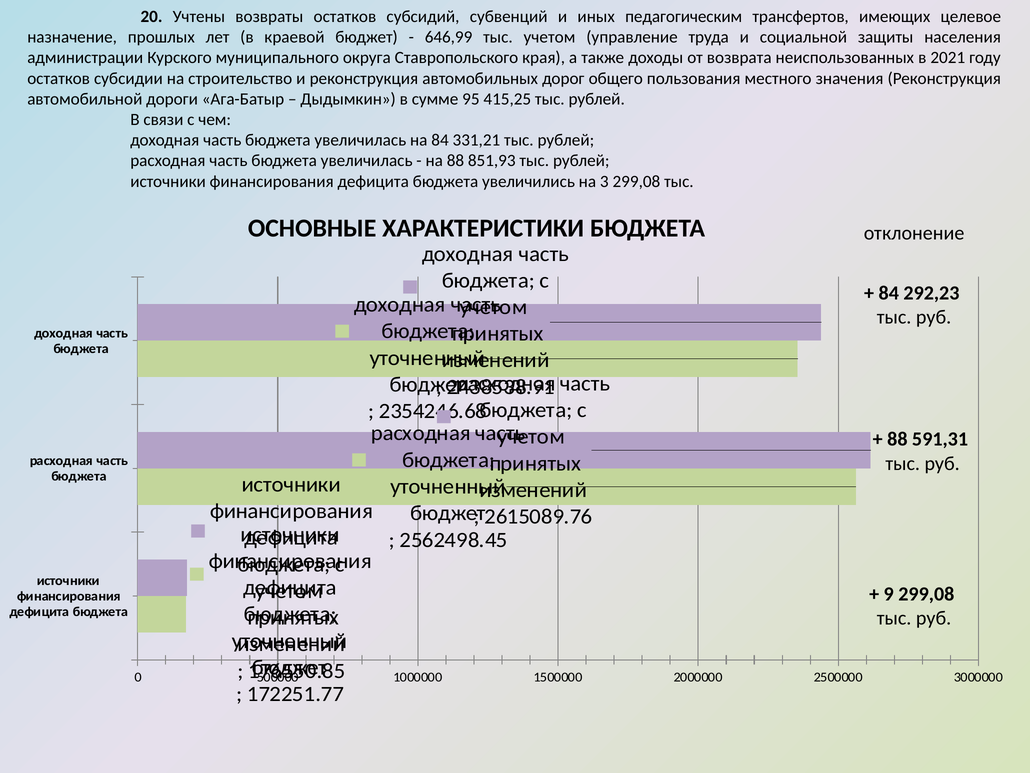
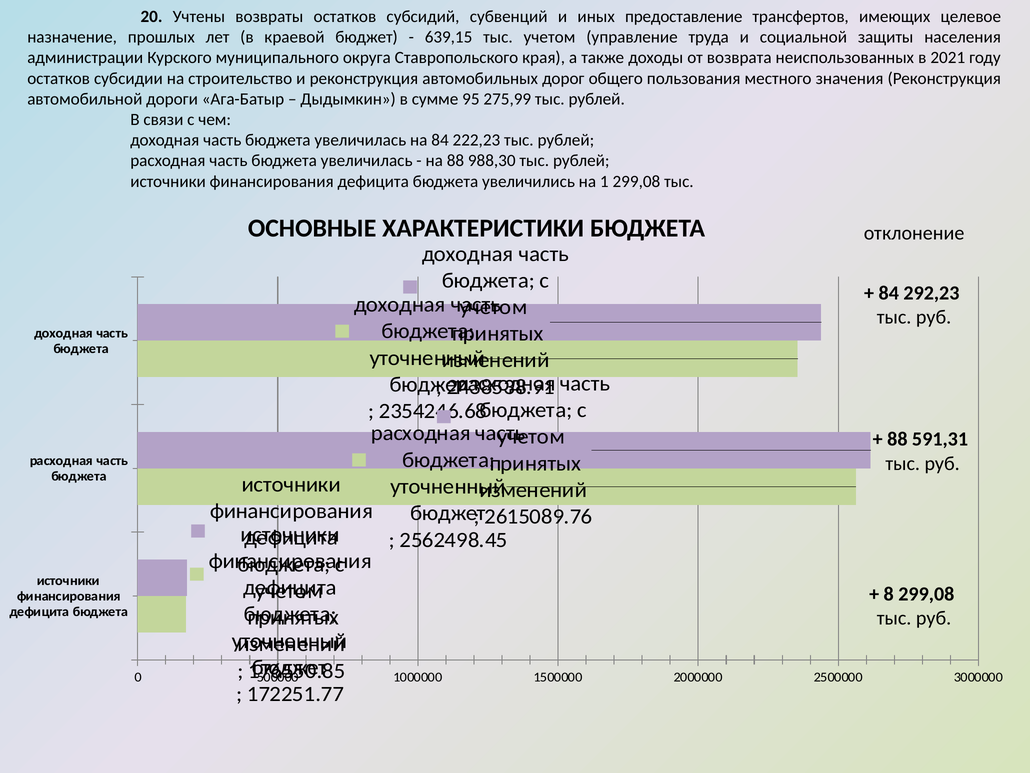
педагогическим: педагогическим -> предоставление (684, 17)
646,99: 646,99 -> 639,15 (449, 37)
415,25: 415,25 -> 275,99 (507, 99)
331,21: 331,21 -> 222,23 (476, 140)
851,93: 851,93 -> 988,30 (492, 161)
3: 3 -> 1 (604, 181)
9: 9 -> 8 (889, 594)
